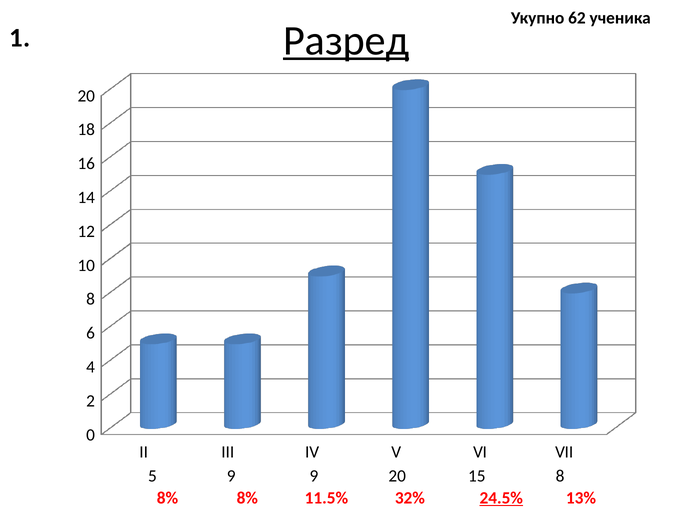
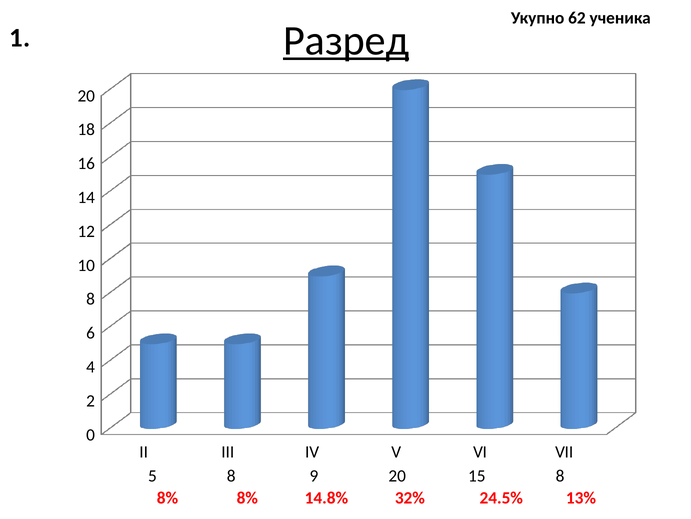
5 9: 9 -> 8 (231, 475)
11.5%: 11.5% -> 14.8% (326, 497)
24.5% underline: present -> none (501, 497)
